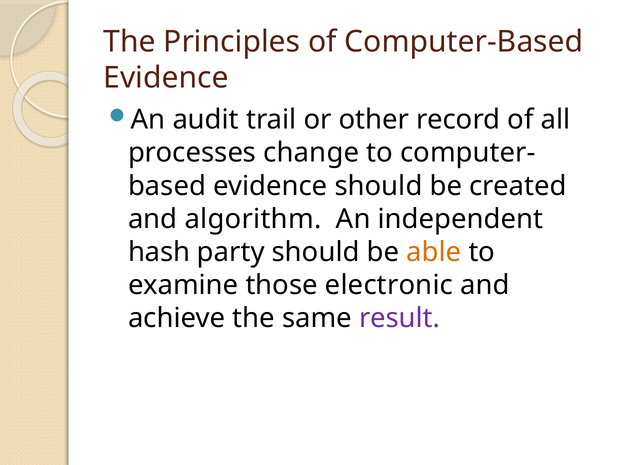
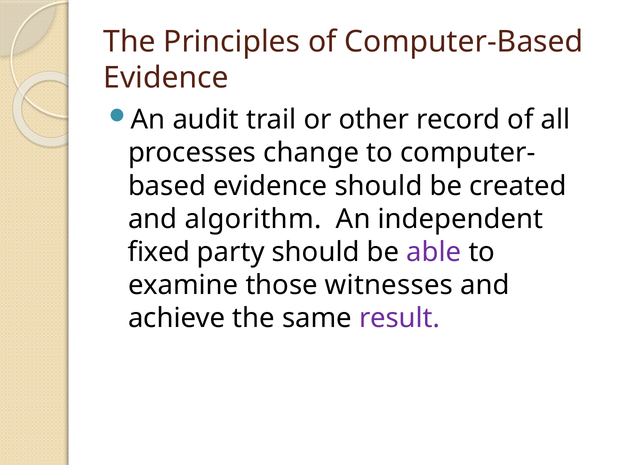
hash: hash -> fixed (159, 252)
able colour: orange -> purple (434, 252)
electronic: electronic -> witnesses (389, 285)
